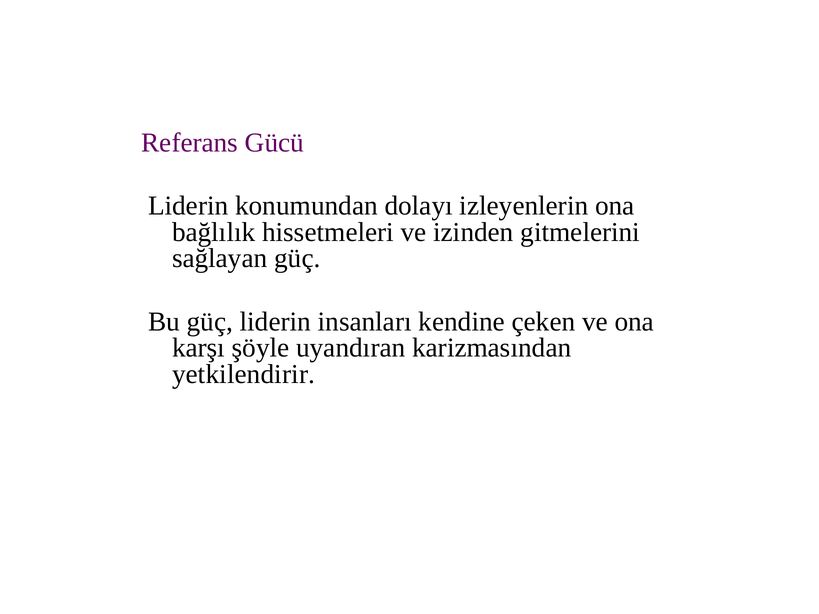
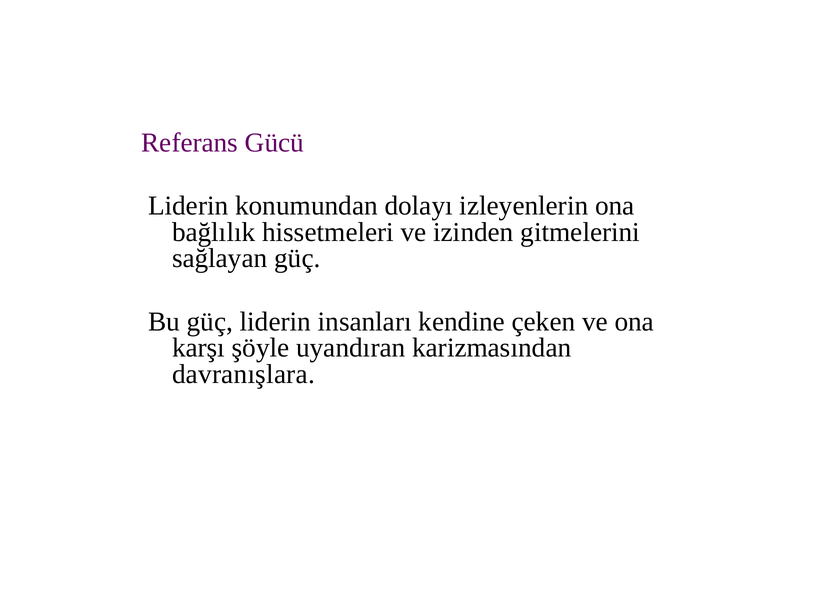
yetkilendirir: yetkilendirir -> davranışlara (243, 374)
